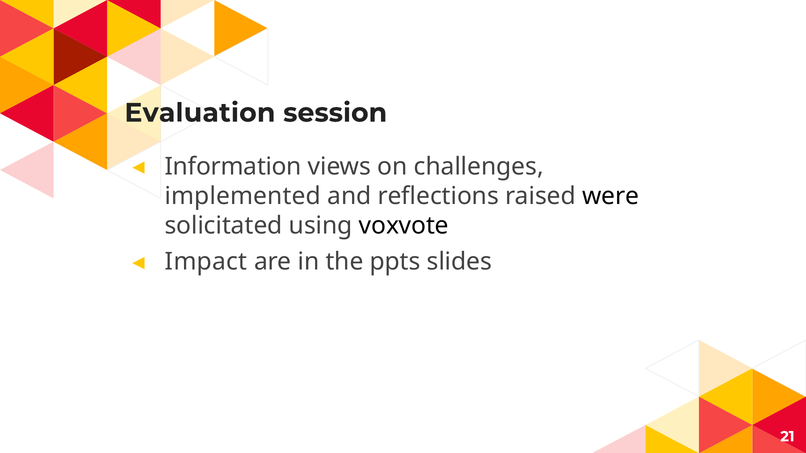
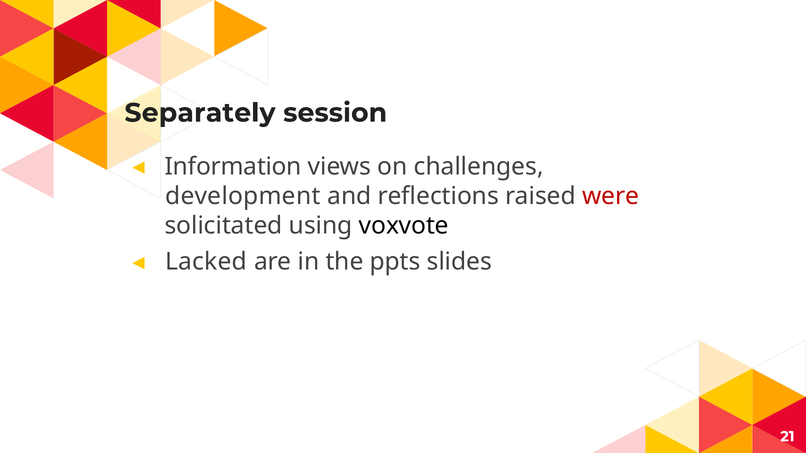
Evaluation: Evaluation -> Separately (200, 113)
implemented: implemented -> development (243, 196)
were colour: black -> red (611, 196)
Impact: Impact -> Lacked (206, 262)
